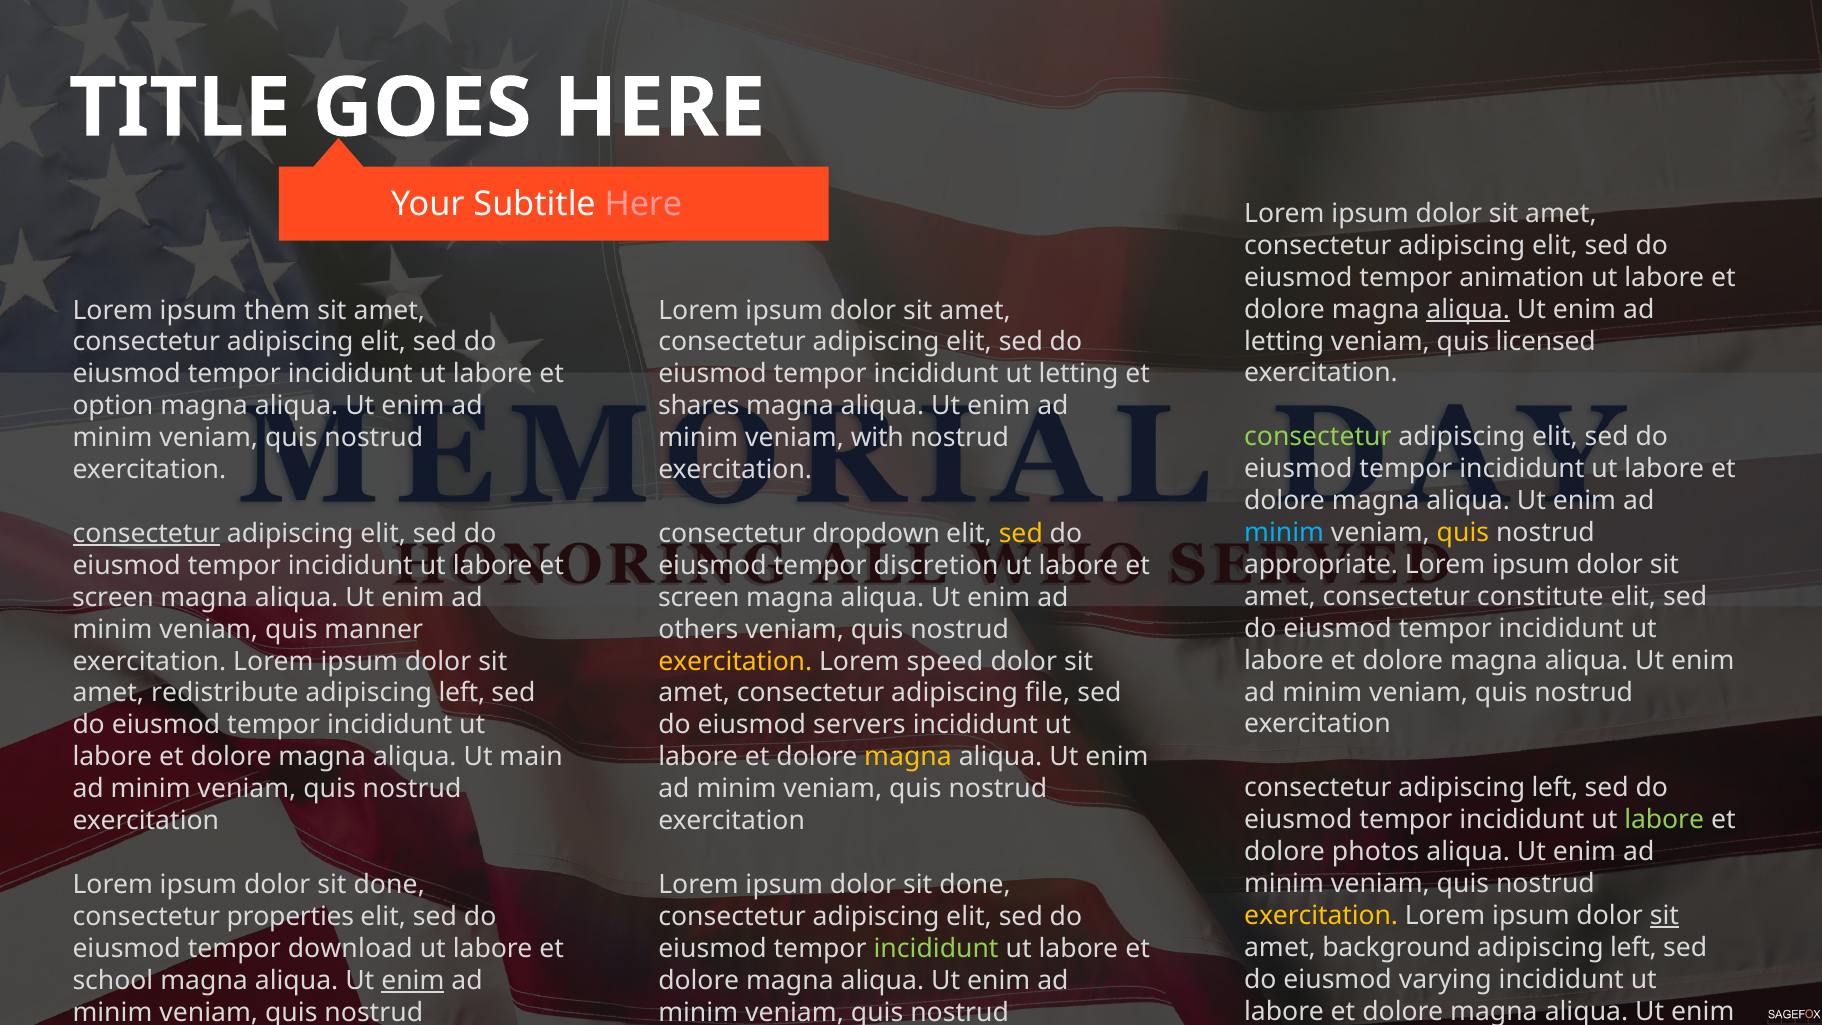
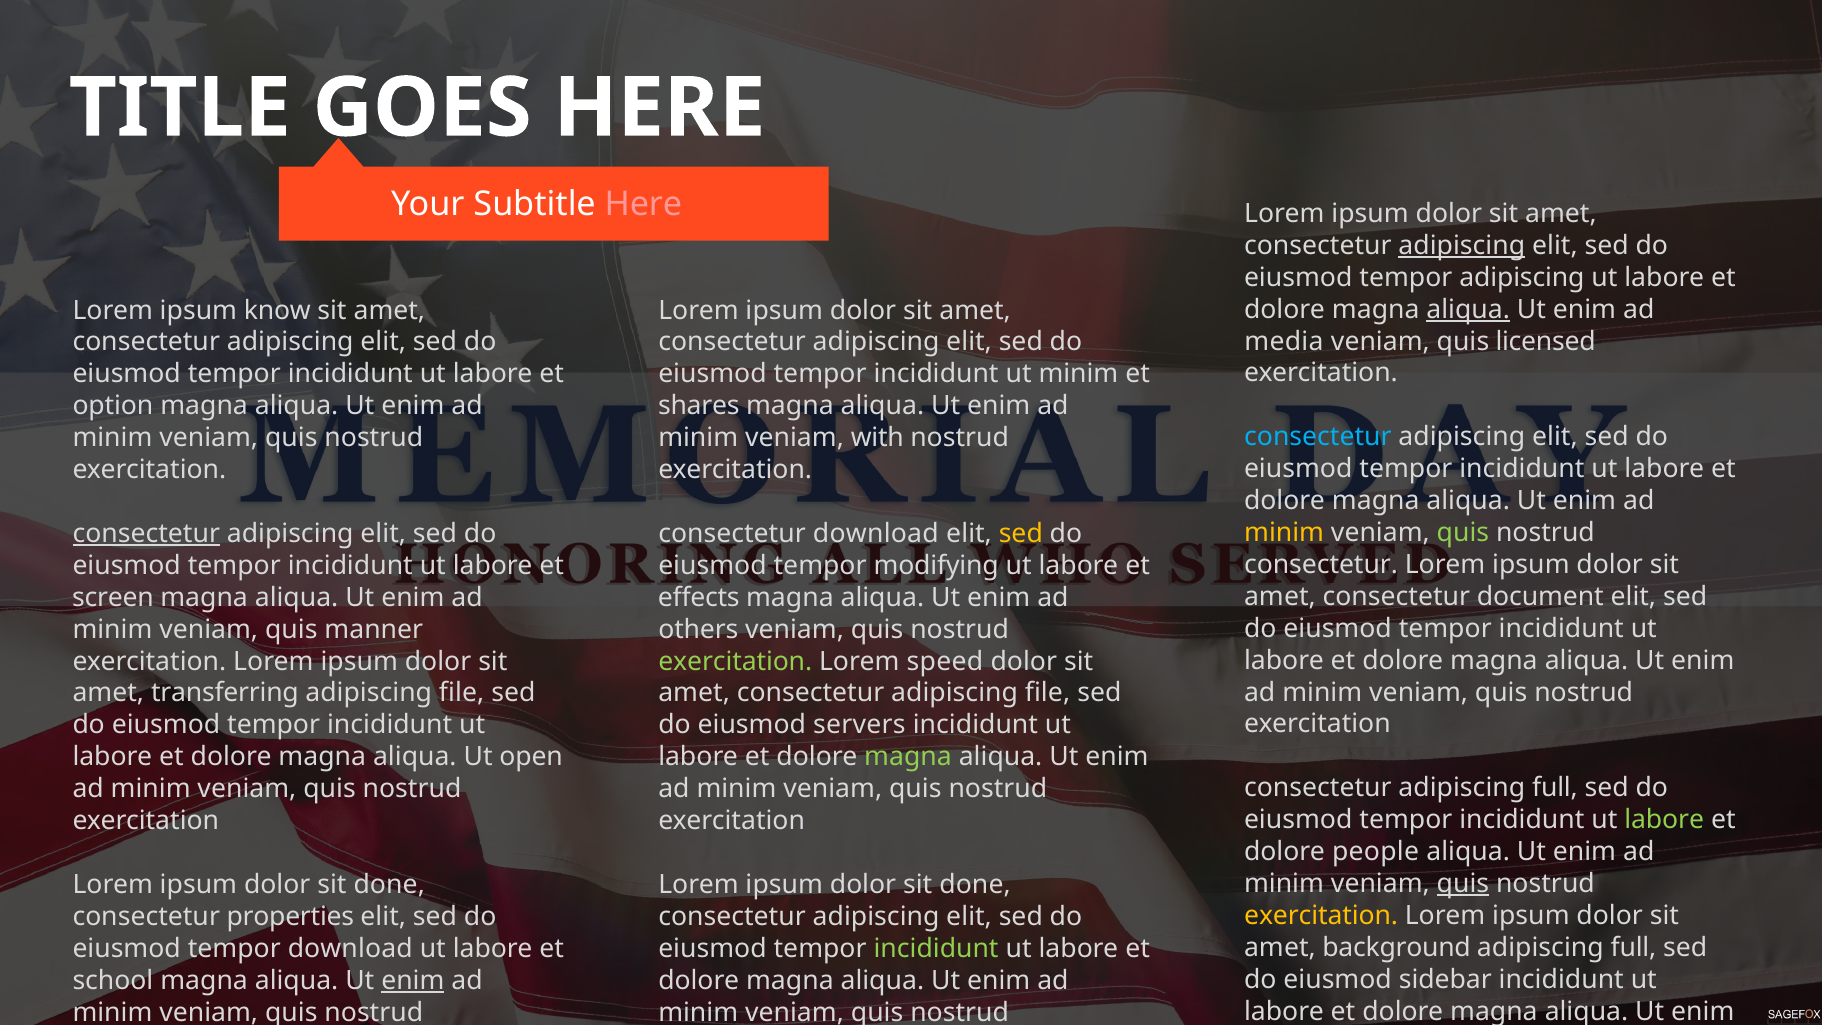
adipiscing underline: none -> present (1462, 246)
tempor animation: animation -> adipiscing (1522, 277)
them: them -> know (277, 310)
letting: letting -> media (1284, 341)
ut letting: letting -> minim (1078, 374)
consectetur colour: light green -> light blue (1318, 437)
minim colour: light blue -> yellow (1284, 533)
quis colour: yellow -> light green (1463, 533)
consectetur dropdown: dropdown -> download (876, 534)
appropriate: appropriate -> consectetur (1321, 565)
discretion: discretion -> modifying (936, 565)
constitute: constitute -> document (1540, 596)
screen: screen -> effects (699, 597)
exercitation colour: yellow -> light green (735, 661)
redistribute: redistribute -> transferring (225, 693)
left: left -> file (462, 693)
main: main -> open (531, 757)
magna colour: yellow -> light green (908, 757)
consectetur adipiscing left: left -> full (1555, 788)
photos: photos -> people (1376, 852)
quis underline: none -> present (1463, 884)
sit underline: present -> none (1664, 915)
left: left -> full (1633, 947)
varying: varying -> sidebar (1445, 979)
